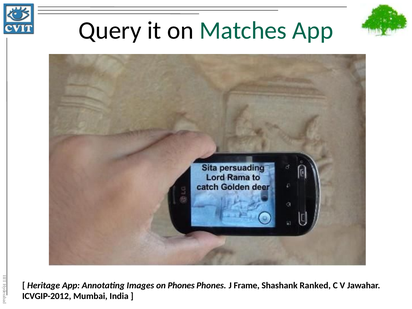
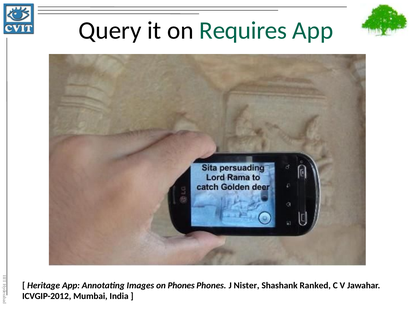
Matches: Matches -> Requires (243, 30)
Frame: Frame -> Nister (247, 285)
